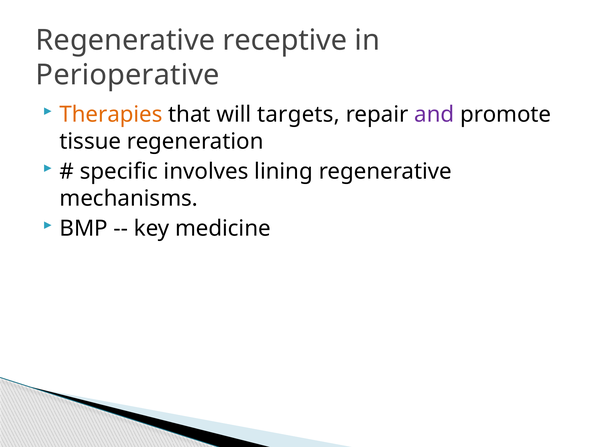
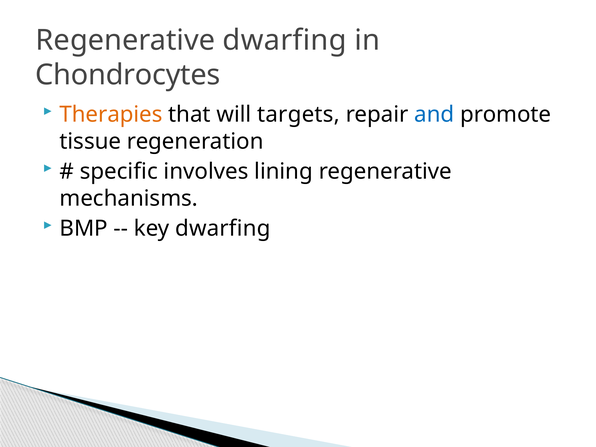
Regenerative receptive: receptive -> dwarfing (285, 40)
Perioperative: Perioperative -> Chondrocytes (128, 75)
and colour: purple -> blue (434, 114)
key medicine: medicine -> dwarfing (223, 228)
